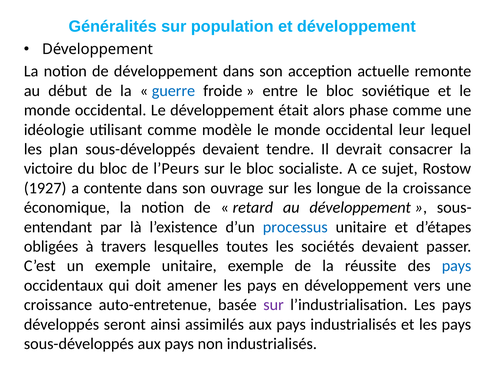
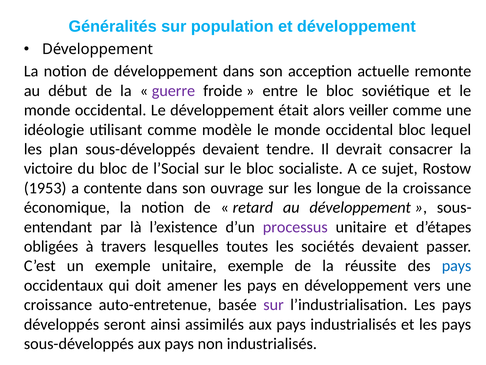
guerre colour: blue -> purple (173, 91)
phase: phase -> veiller (369, 110)
occidental leur: leur -> bloc (412, 129)
l’Peurs: l’Peurs -> l’Social (176, 168)
1927: 1927 -> 1953 (45, 188)
processus colour: blue -> purple (295, 227)
